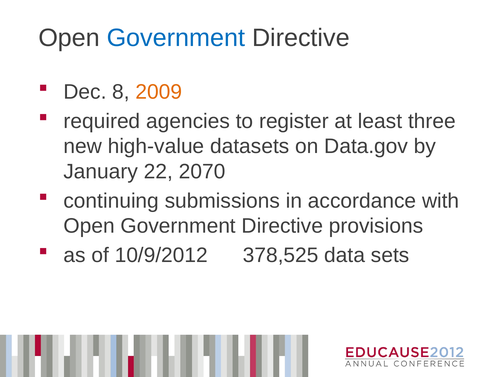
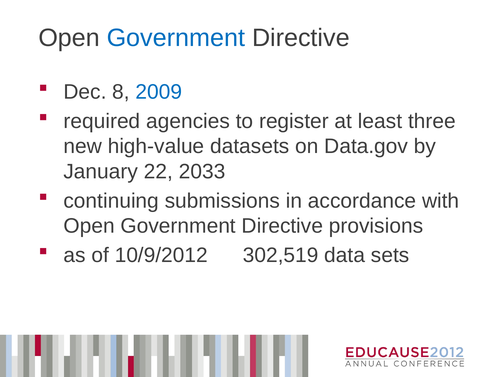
2009 colour: orange -> blue (159, 92)
2070: 2070 -> 2033 (202, 172)
378,525: 378,525 -> 302,519 (281, 255)
